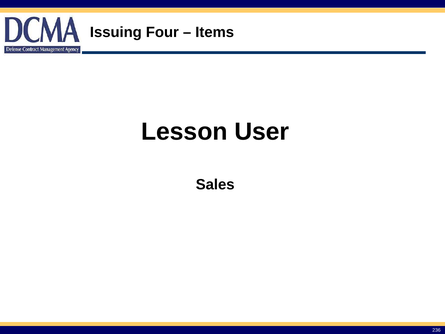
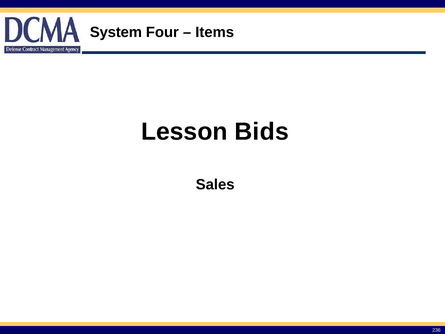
Issuing: Issuing -> System (116, 32)
User: User -> Bids (262, 132)
